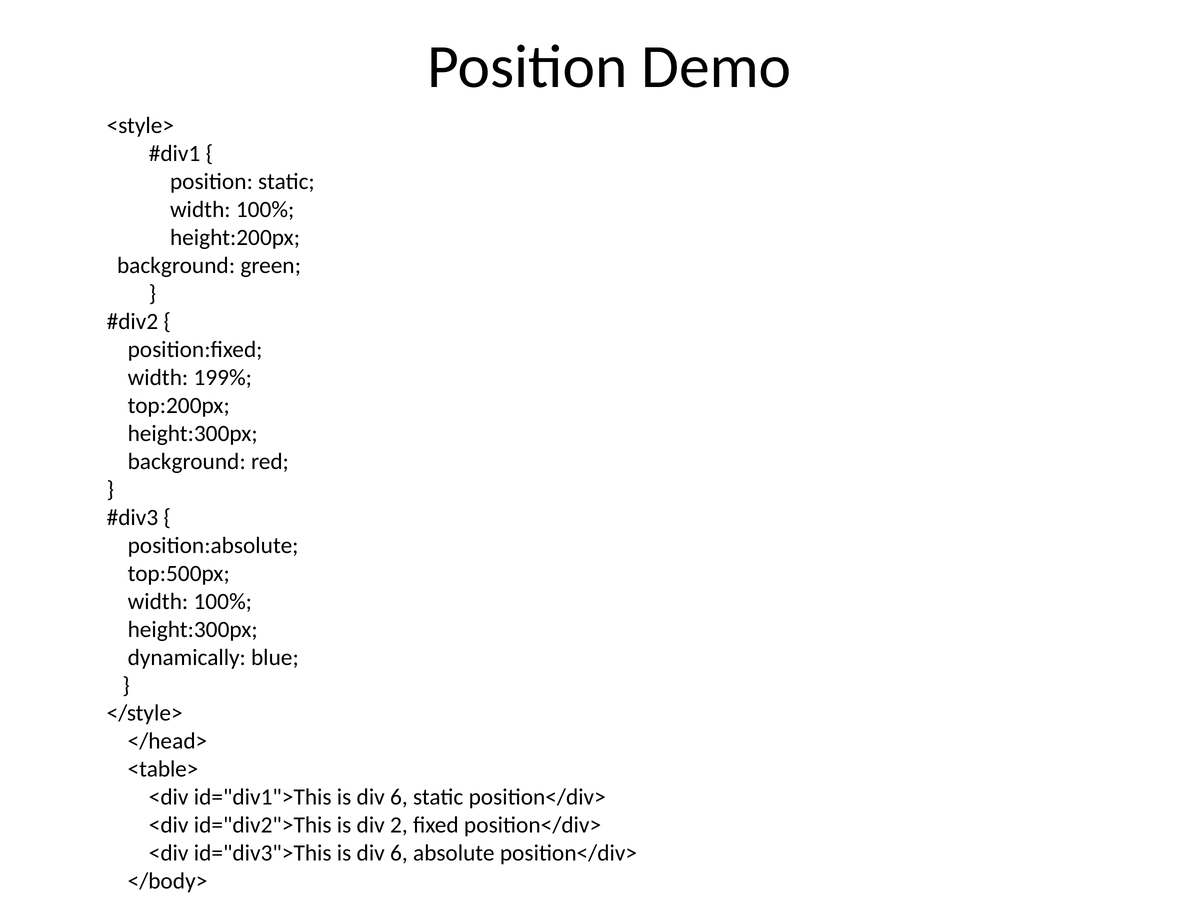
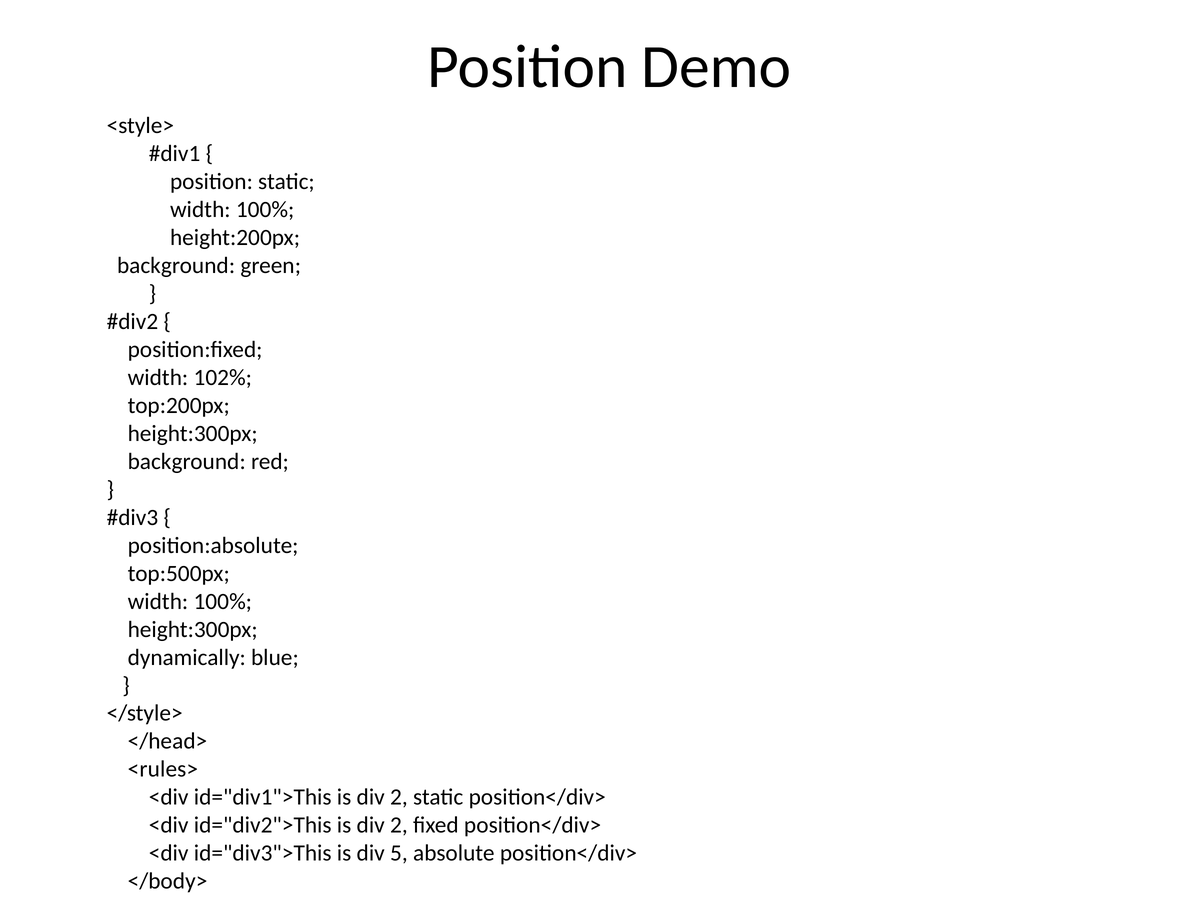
199%: 199% -> 102% (223, 378)
<table>: <table> -> <rules> (163, 769)
id="div1">This is div 6: 6 -> 2 (399, 797)
id="div3">This is div 6: 6 -> 5 (399, 853)
